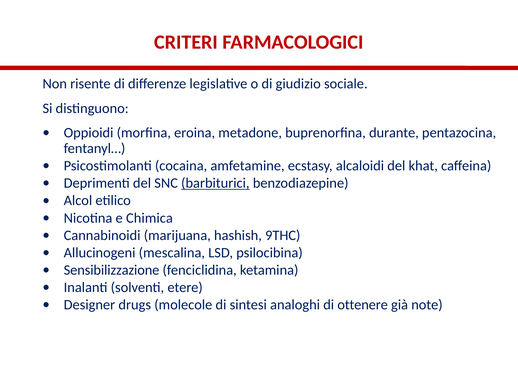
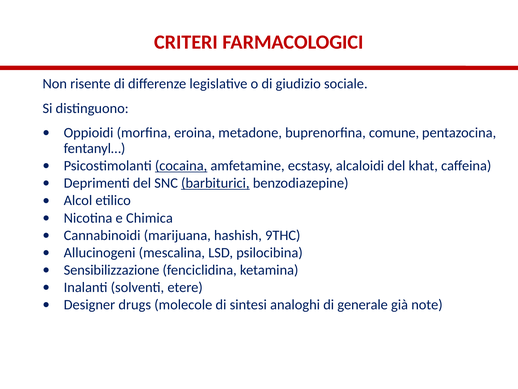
durante: durante -> comune (394, 133)
cocaina underline: none -> present (181, 166)
ottenere: ottenere -> generale (363, 304)
